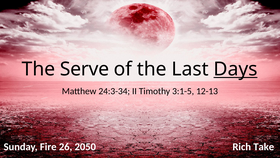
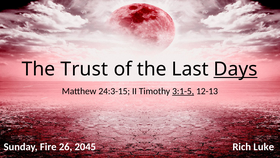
Serve: Serve -> Trust (84, 69)
24:3-34: 24:3-34 -> 24:3-15 (114, 91)
3:1-5 underline: none -> present (183, 91)
2050: 2050 -> 2045 (85, 146)
Take: Take -> Luke (264, 146)
